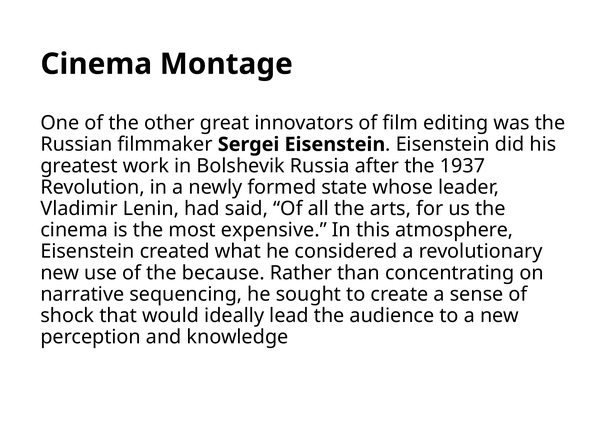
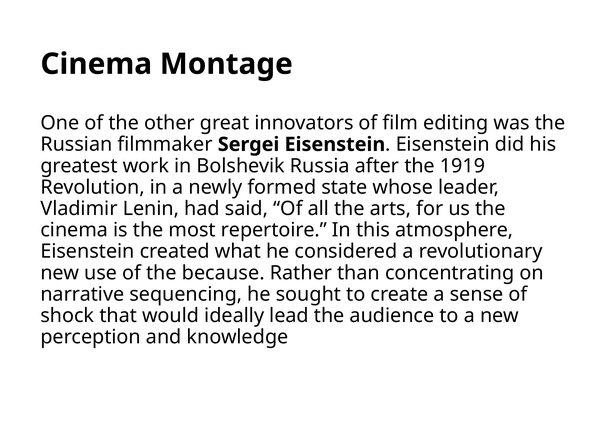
1937: 1937 -> 1919 (463, 166)
expensive: expensive -> repertoire (274, 230)
